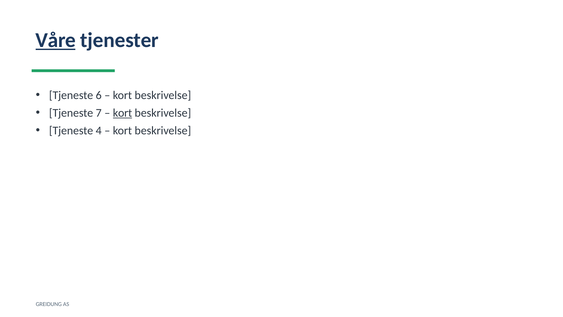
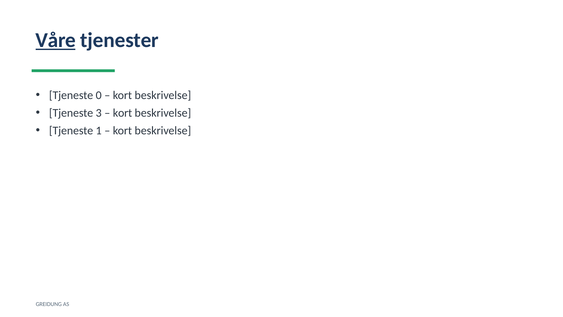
6: 6 -> 0 (99, 95)
7: 7 -> 3 (99, 113)
kort underline: present -> none (122, 113)
4: 4 -> 1 (99, 131)
